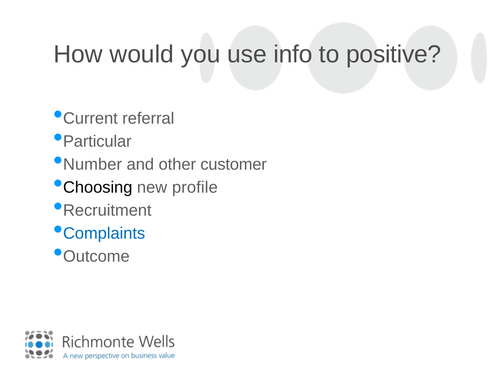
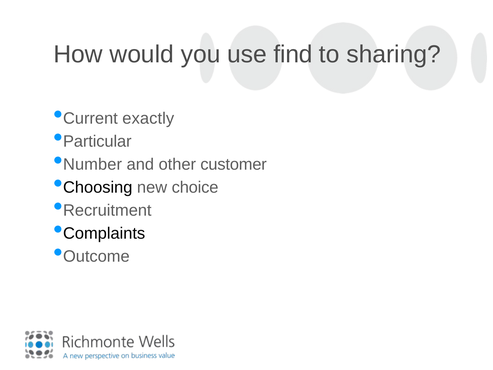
info: info -> find (293, 54)
positive: positive -> sharing (394, 54)
referral: referral -> exactly (148, 118)
profile: profile -> choice (195, 187)
Complaints colour: blue -> black (104, 233)
